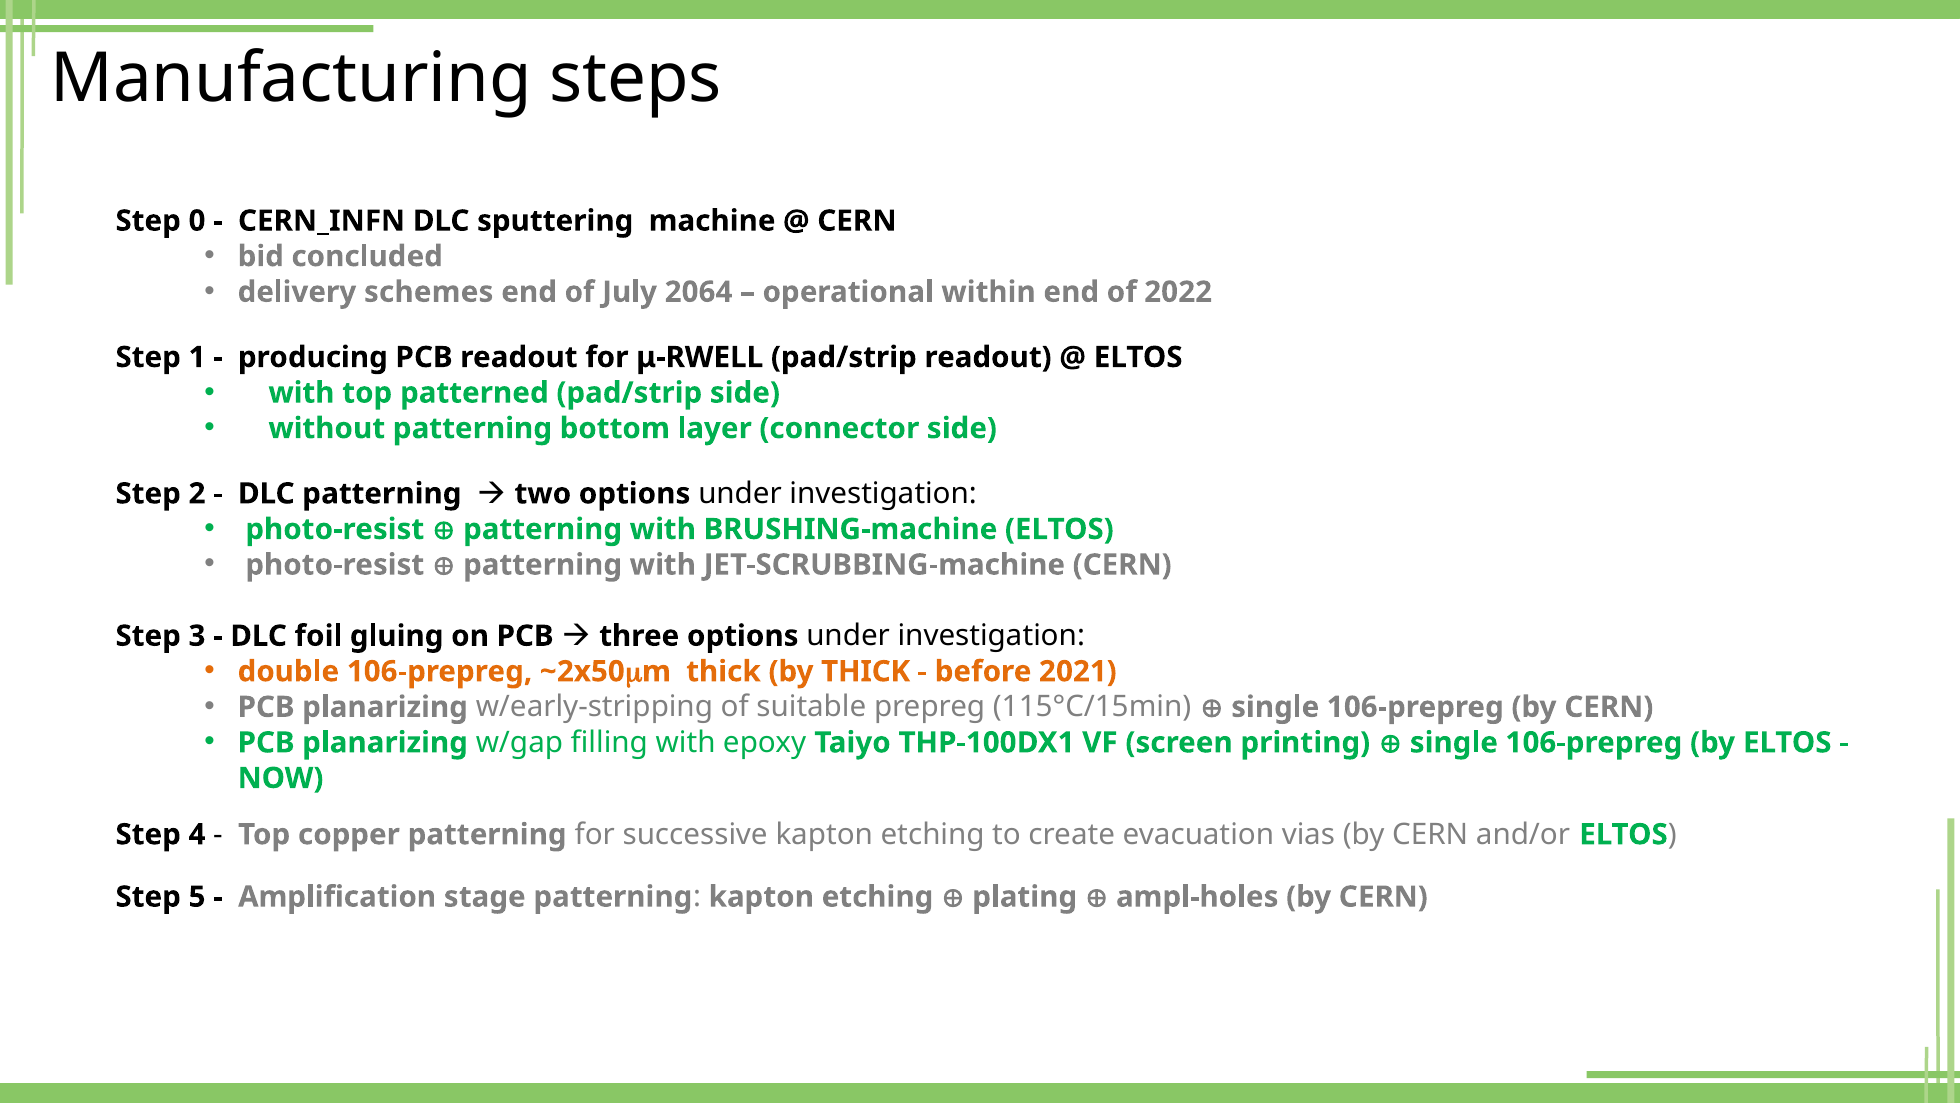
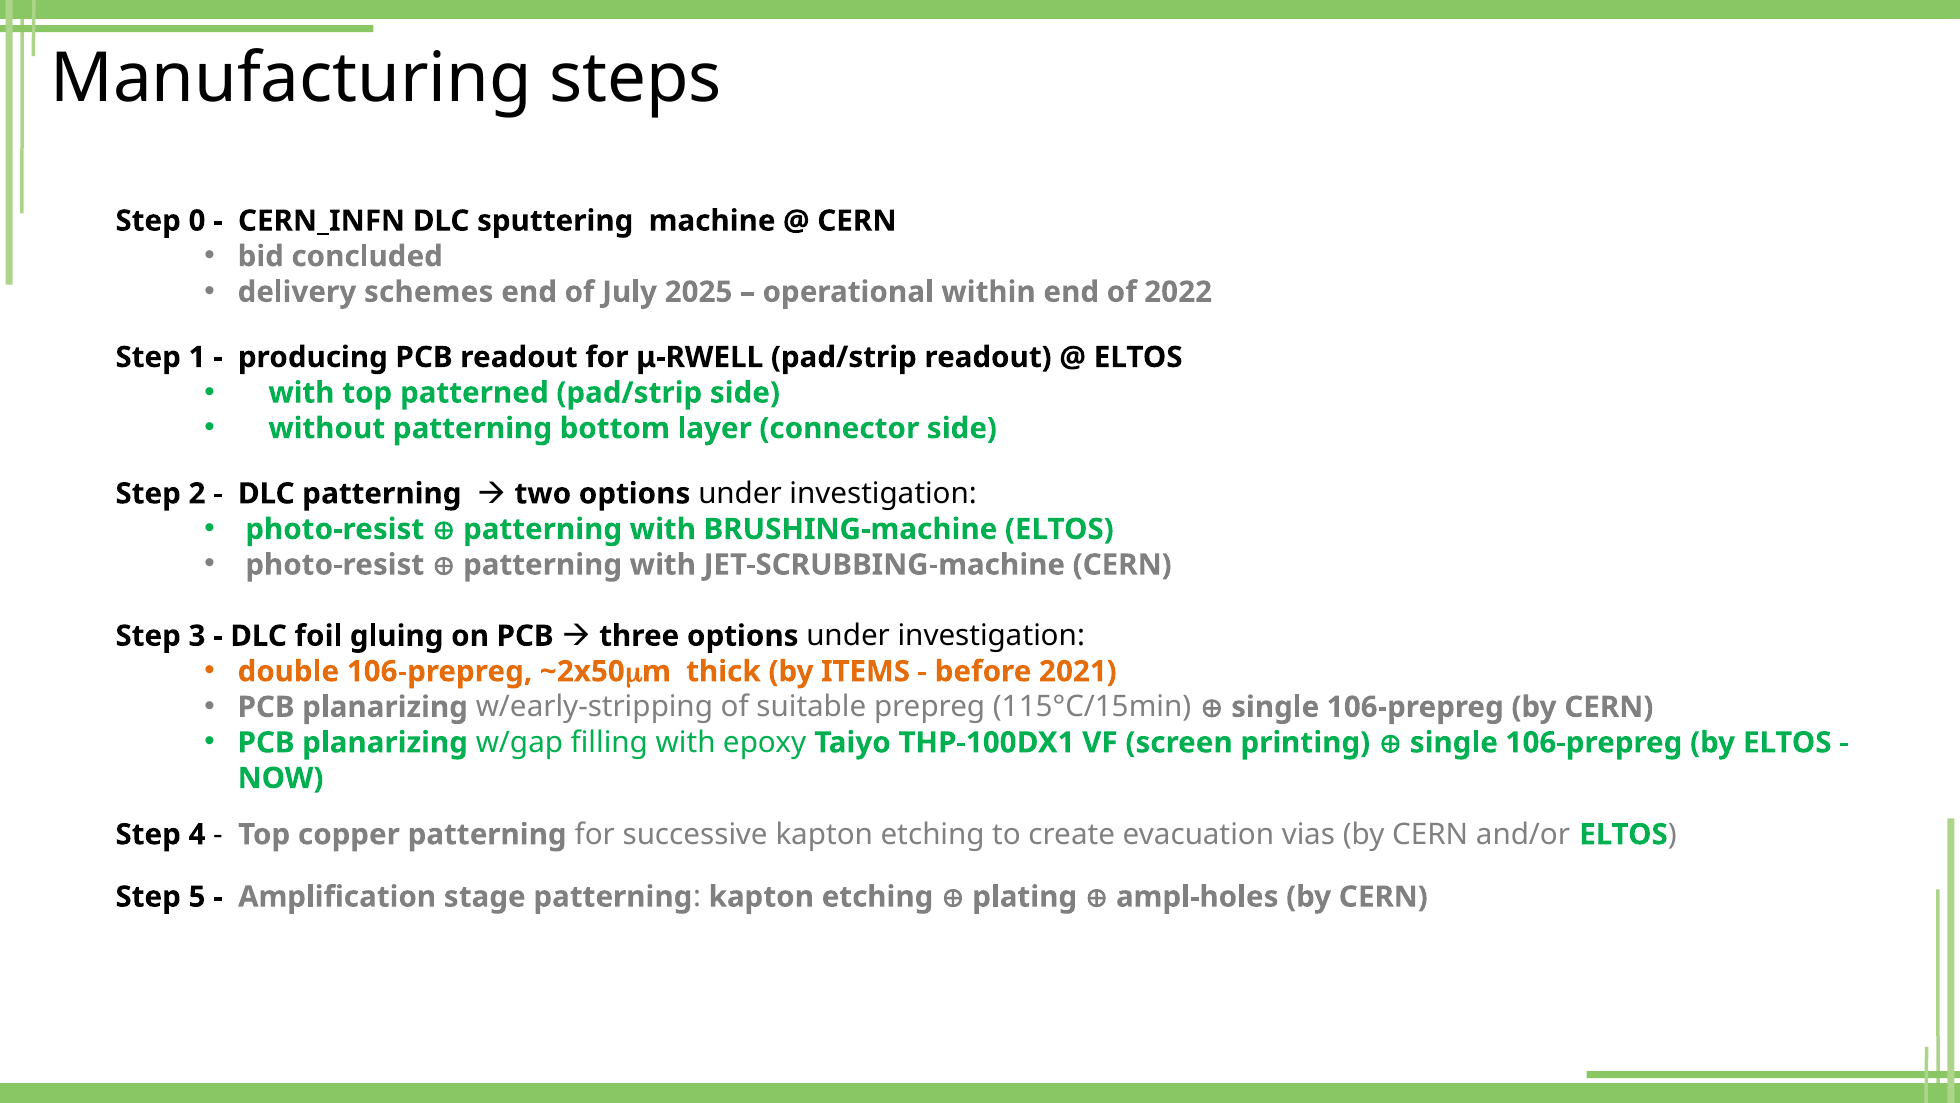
2064: 2064 -> 2025 (699, 292)
by THICK: THICK -> ITEMS (866, 671)
